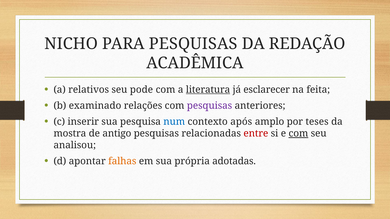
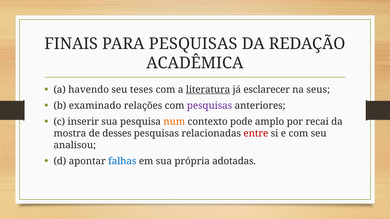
NICHO: NICHO -> FINAIS (71, 44)
relativos: relativos -> havendo (89, 90)
pode: pode -> teses (141, 90)
feita: feita -> seus (318, 90)
num colour: blue -> orange (174, 122)
após: após -> pode (241, 122)
teses: teses -> recai (317, 122)
antigo: antigo -> desses (117, 134)
com underline: present -> none (298, 134)
falhas colour: orange -> blue (122, 161)
